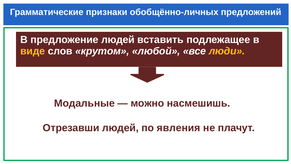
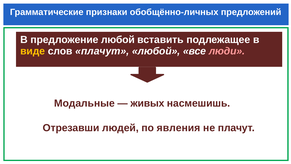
предложение людей: людей -> любой (118, 40)
слов крутом: крутом -> плачут (102, 51)
люди colour: yellow -> pink (227, 51)
можно: можно -> живых (147, 103)
